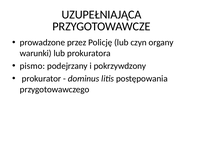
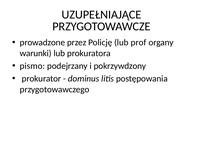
UZUPEŁNIAJĄCA: UZUPEŁNIAJĄCA -> UZUPEŁNIAJĄCE (102, 15)
czyn: czyn -> prof (139, 43)
